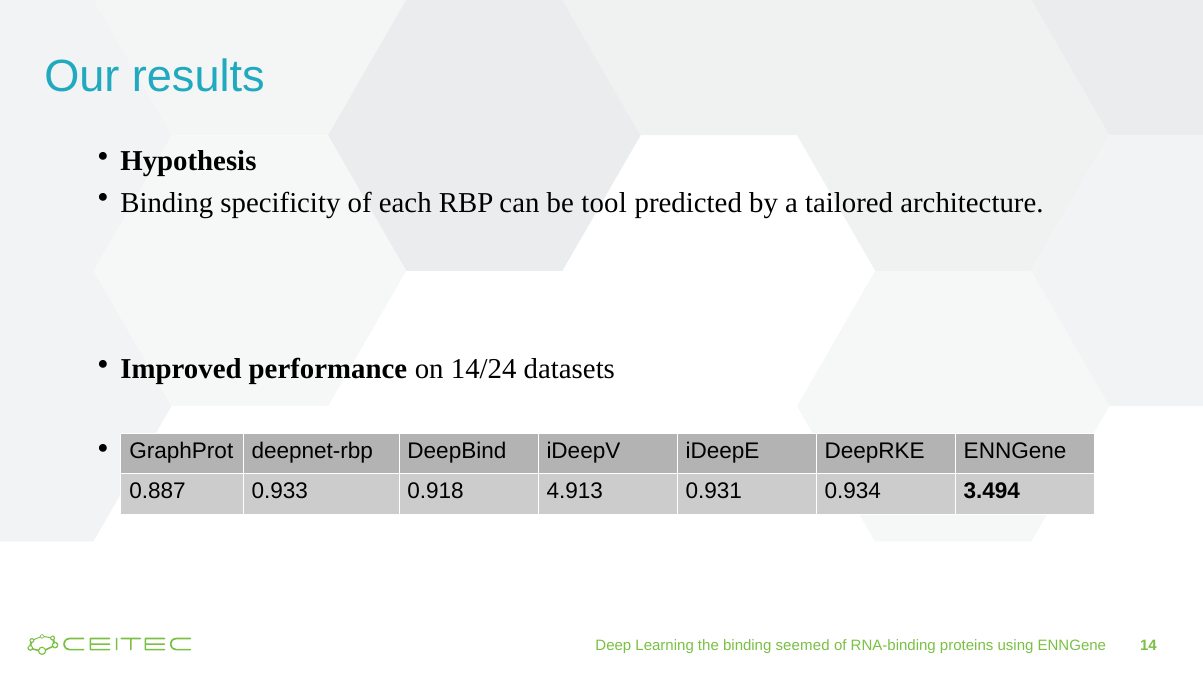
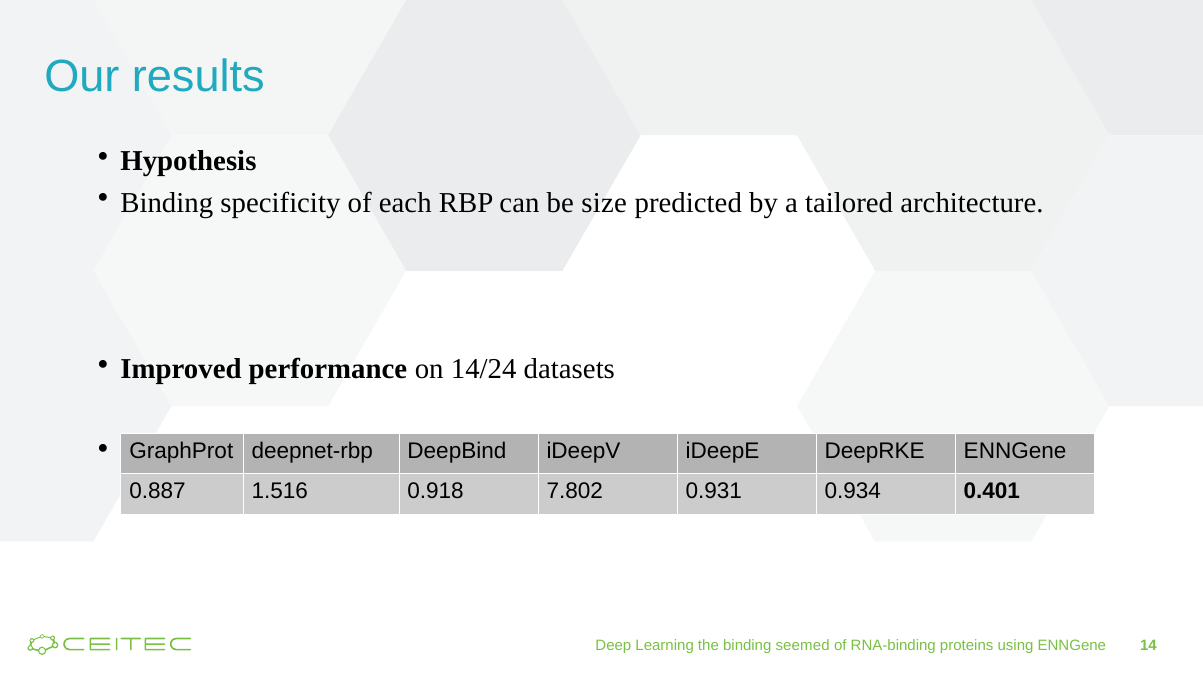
tool: tool -> size (604, 202)
0.933: 0.933 -> 1.516 (280, 491)
4.913: 4.913 -> 7.802 (575, 491)
3.494: 3.494 -> 0.401 (992, 491)
